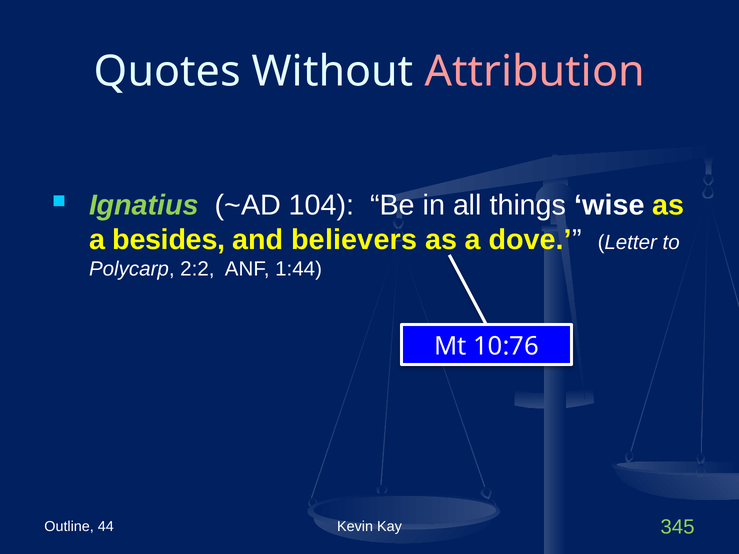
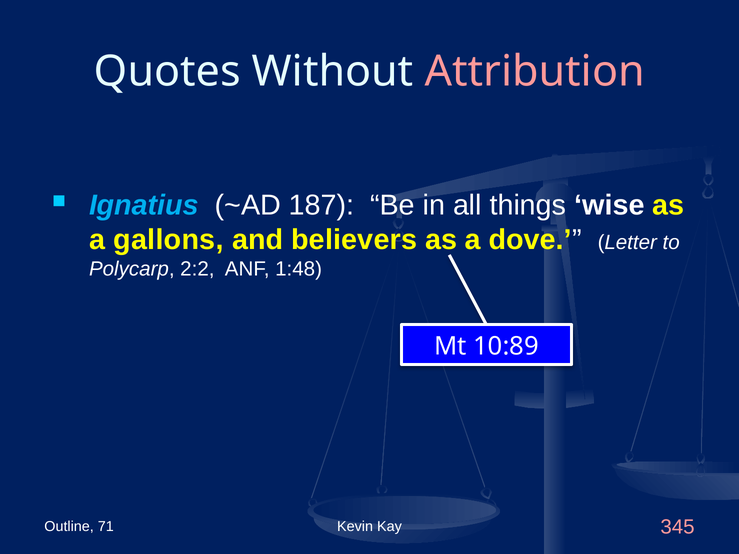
Ignatius colour: light green -> light blue (144, 206)
104: 104 -> 187 (322, 206)
besides: besides -> gallons (168, 240)
1:44: 1:44 -> 1:48 (299, 269)
10:76: 10:76 -> 10:89 (506, 347)
44: 44 -> 71 (106, 527)
345 colour: light green -> pink (678, 527)
